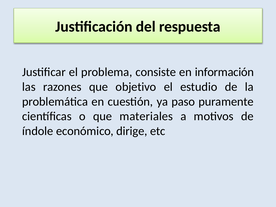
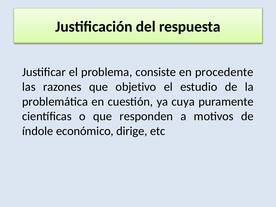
información: información -> procedente (224, 72)
paso: paso -> cuya (183, 102)
materiales: materiales -> responden (146, 116)
